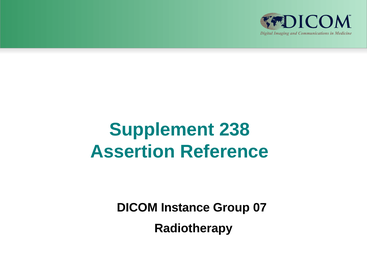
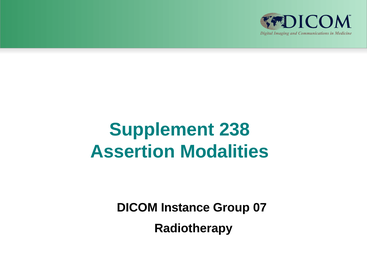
Reference: Reference -> Modalities (224, 152)
